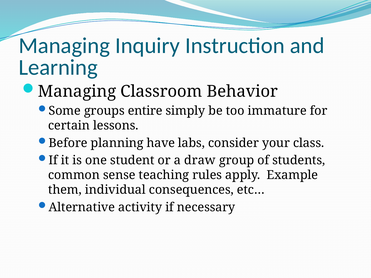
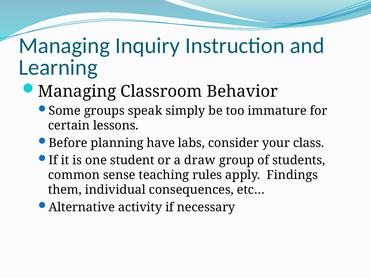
entire: entire -> speak (145, 111)
Example: Example -> Findings (292, 175)
